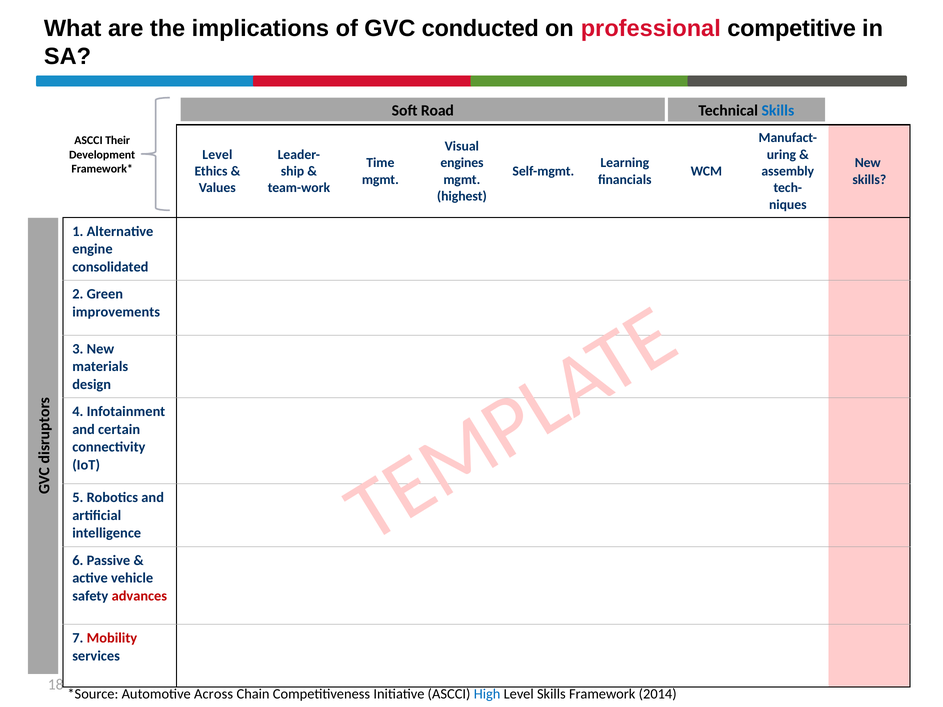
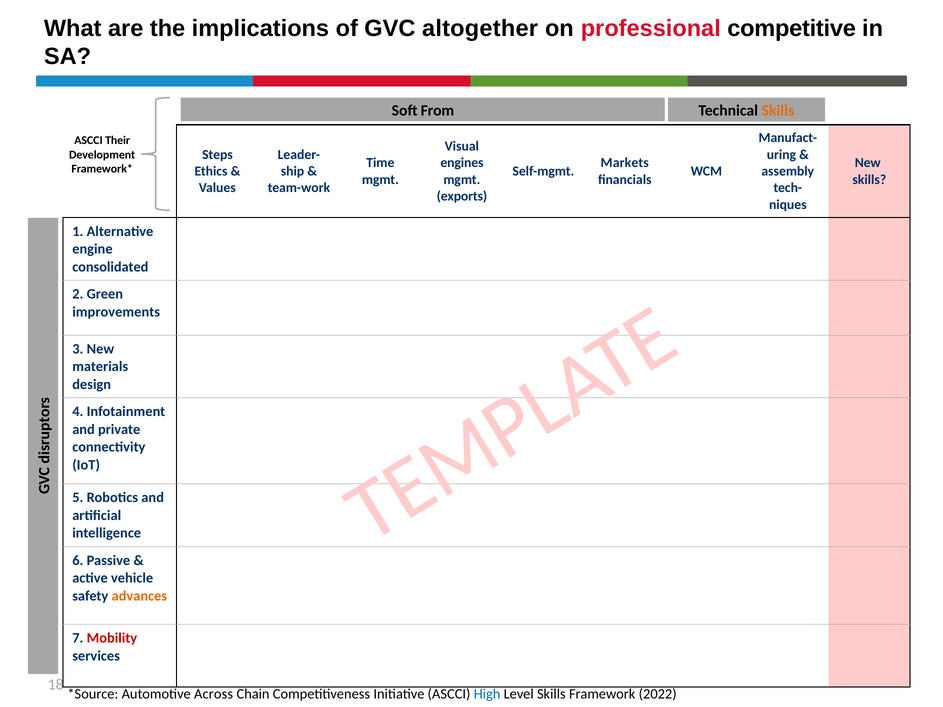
conducted: conducted -> altogether (480, 28)
Road: Road -> From (437, 111)
Skills colour: blue -> orange (778, 111)
Level: Level -> Steps (217, 155)
Learning: Learning -> Markets (625, 163)
highest: highest -> exports (462, 196)
certain: certain -> private (119, 430)
advances colour: red -> orange (139, 596)
2014: 2014 -> 2022 (658, 694)
